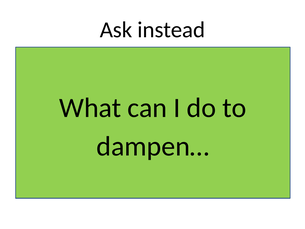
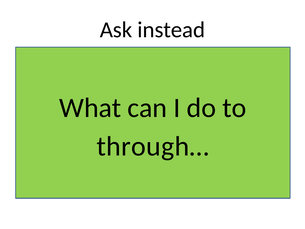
dampen…: dampen… -> through… (153, 146)
